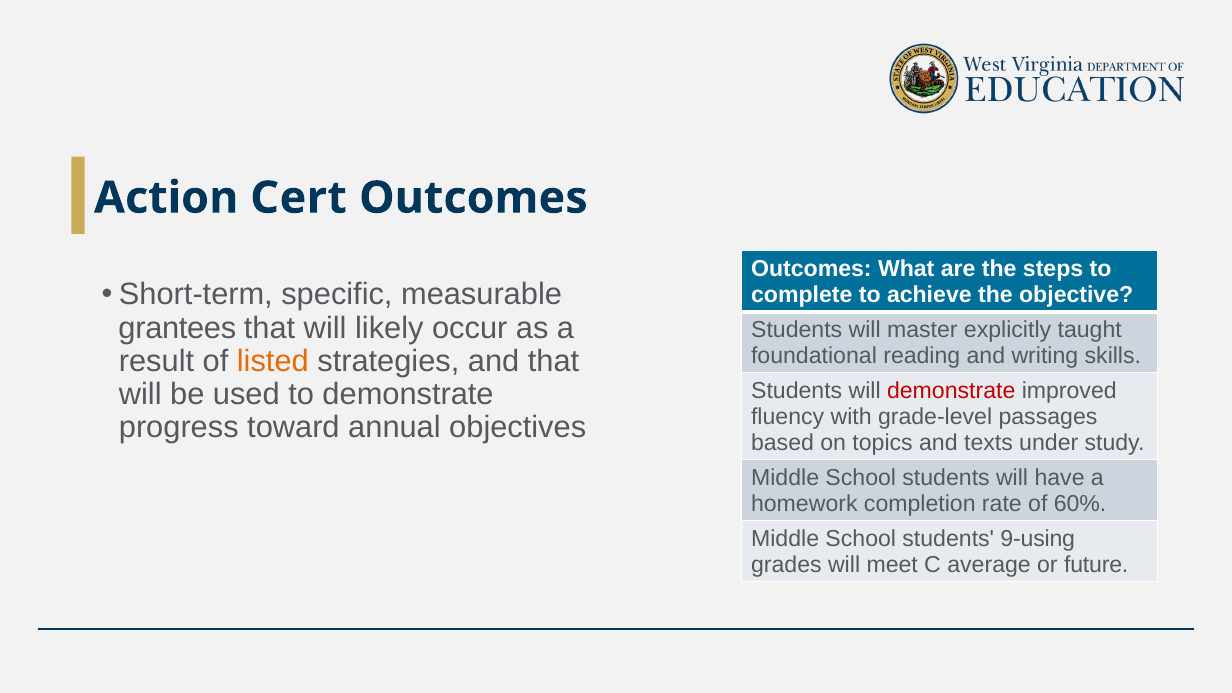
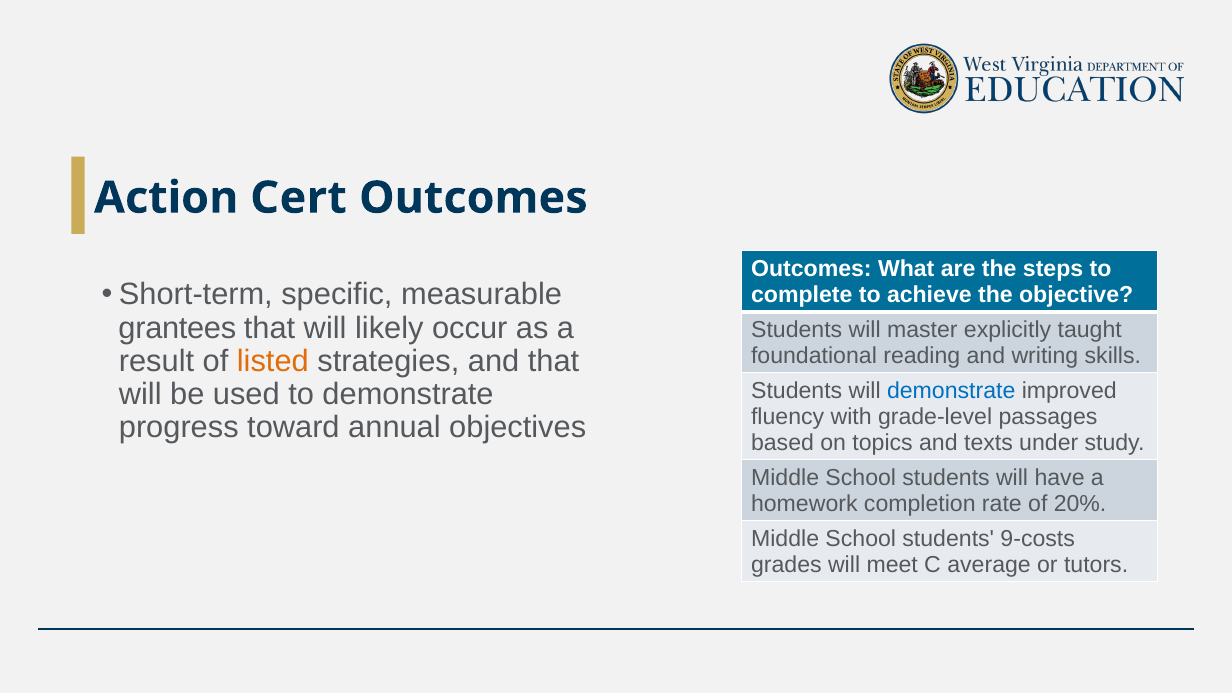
demonstrate colour: red -> blue (951, 391)
60%: 60% -> 20% (1080, 504)
9-using: 9-using -> 9-costs (1038, 539)
future: future -> tutors (1096, 565)
